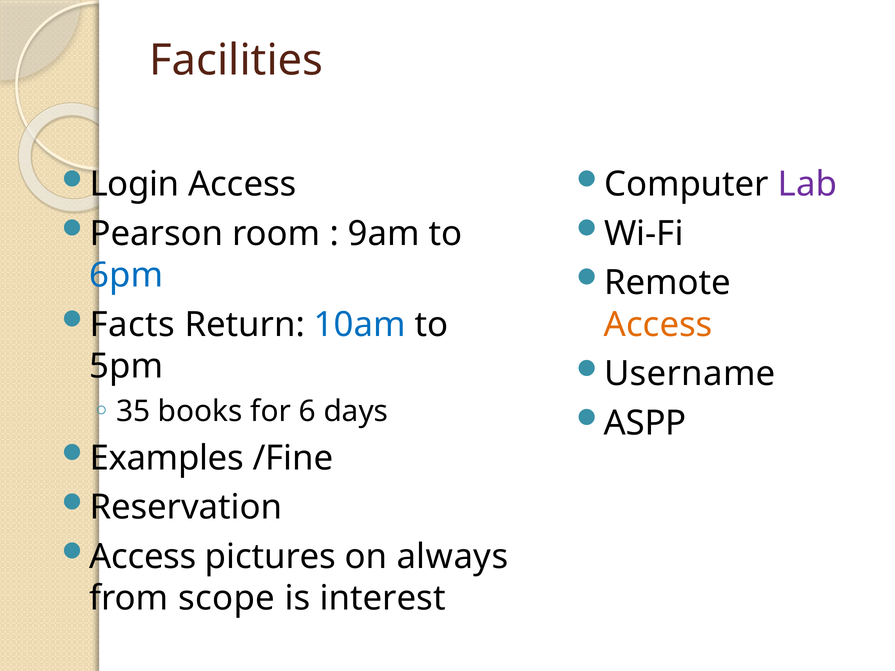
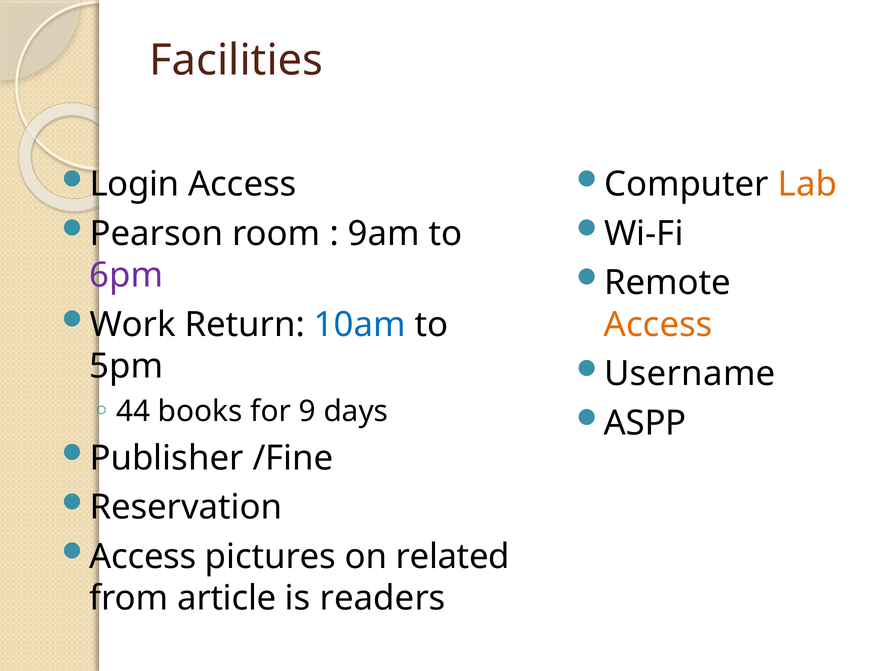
Lab colour: purple -> orange (807, 184)
6pm colour: blue -> purple (126, 275)
Facts: Facts -> Work (133, 325)
35: 35 -> 44 (133, 412)
6: 6 -> 9 (307, 412)
Examples: Examples -> Publisher (167, 458)
always: always -> related (453, 557)
scope: scope -> article (227, 599)
interest: interest -> readers (383, 599)
